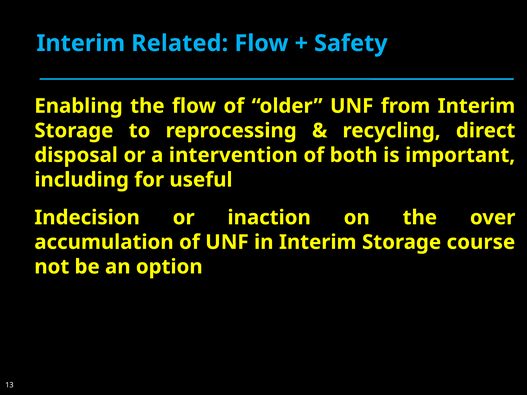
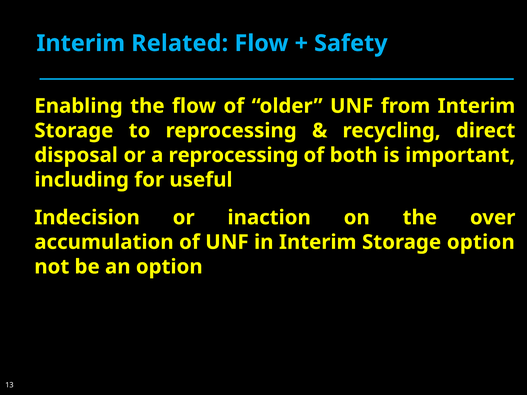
a intervention: intervention -> reprocessing (233, 155)
Storage course: course -> option (481, 242)
